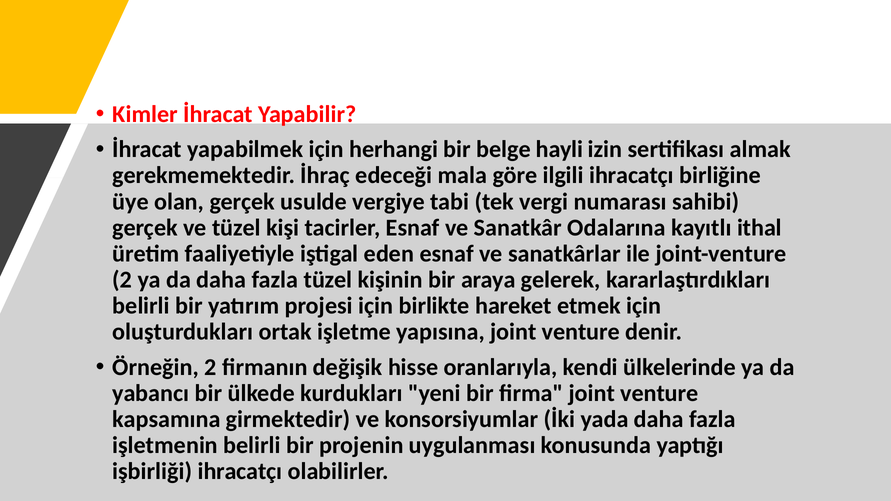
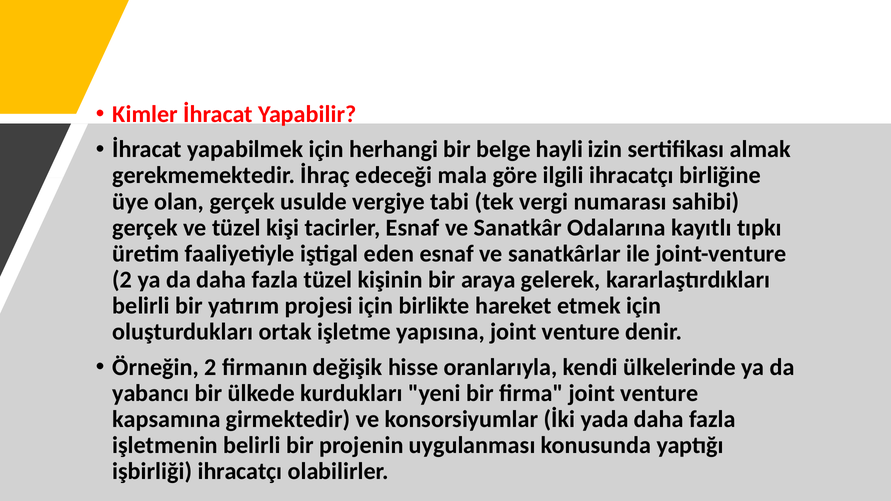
ithal: ithal -> tıpkı (759, 228)
